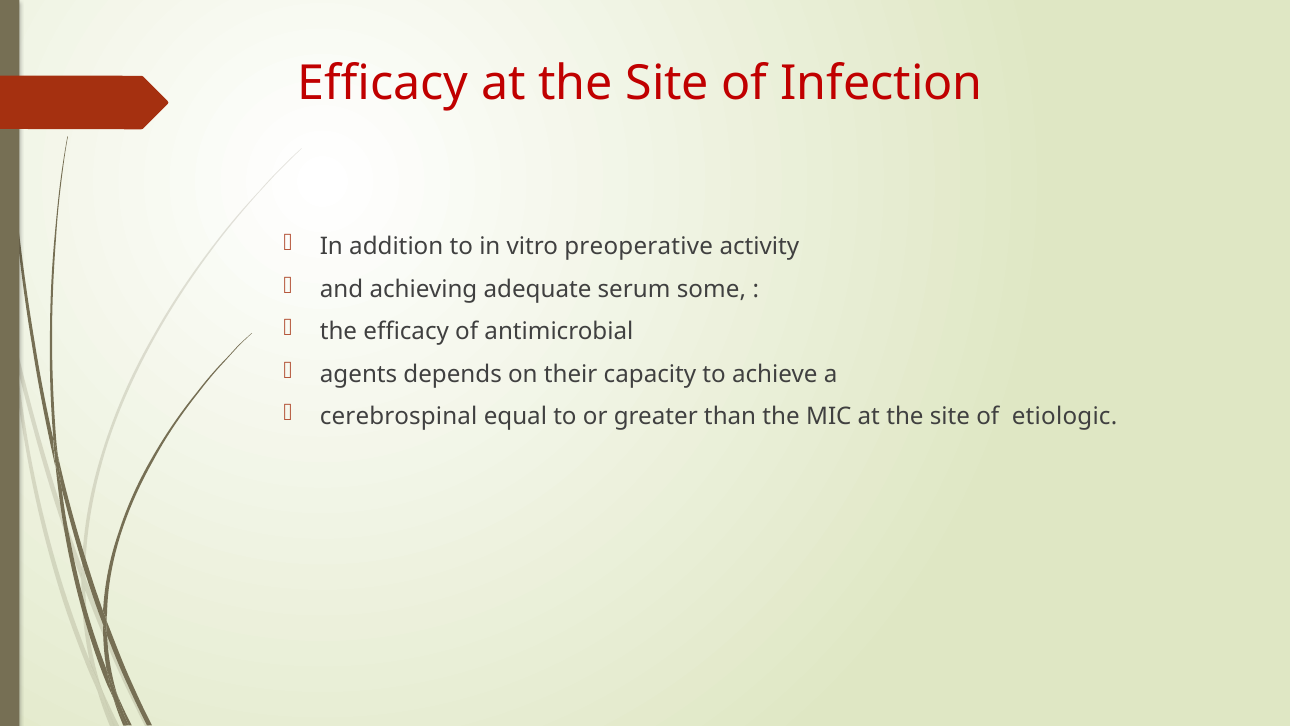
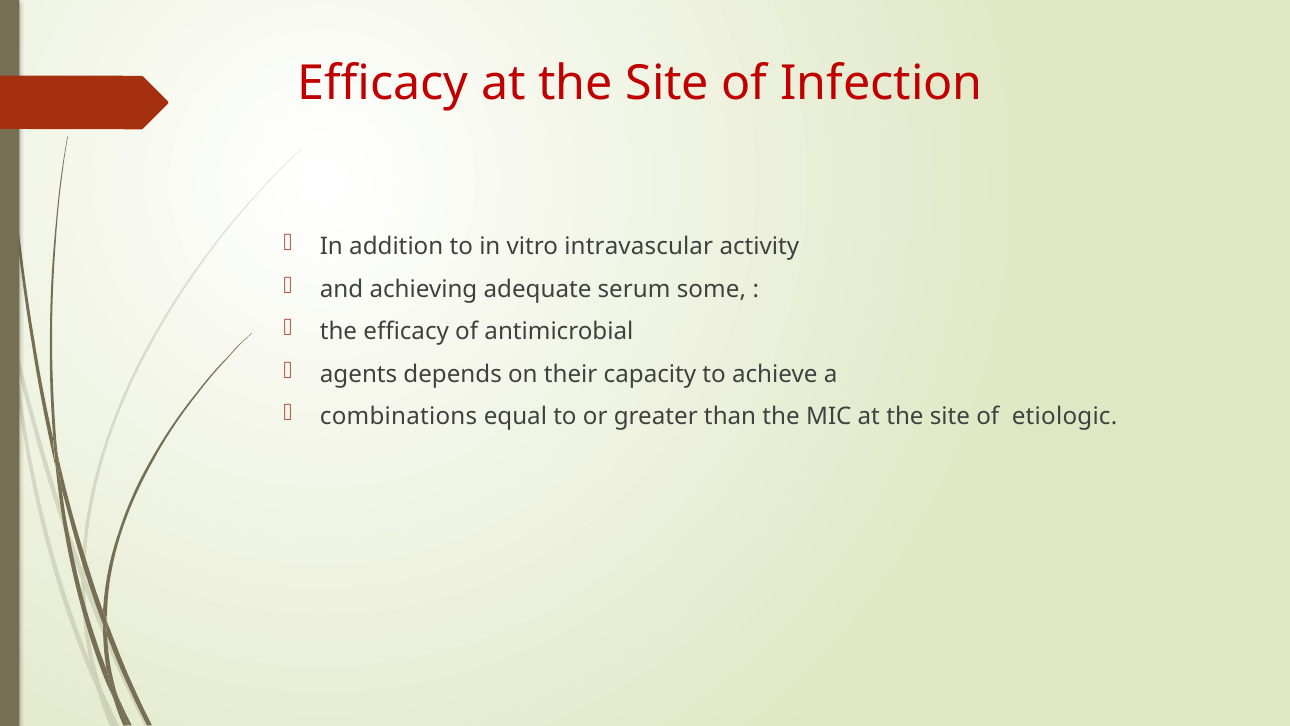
preoperative: preoperative -> intravascular (639, 247)
cerebrospinal: cerebrospinal -> combinations (399, 417)
